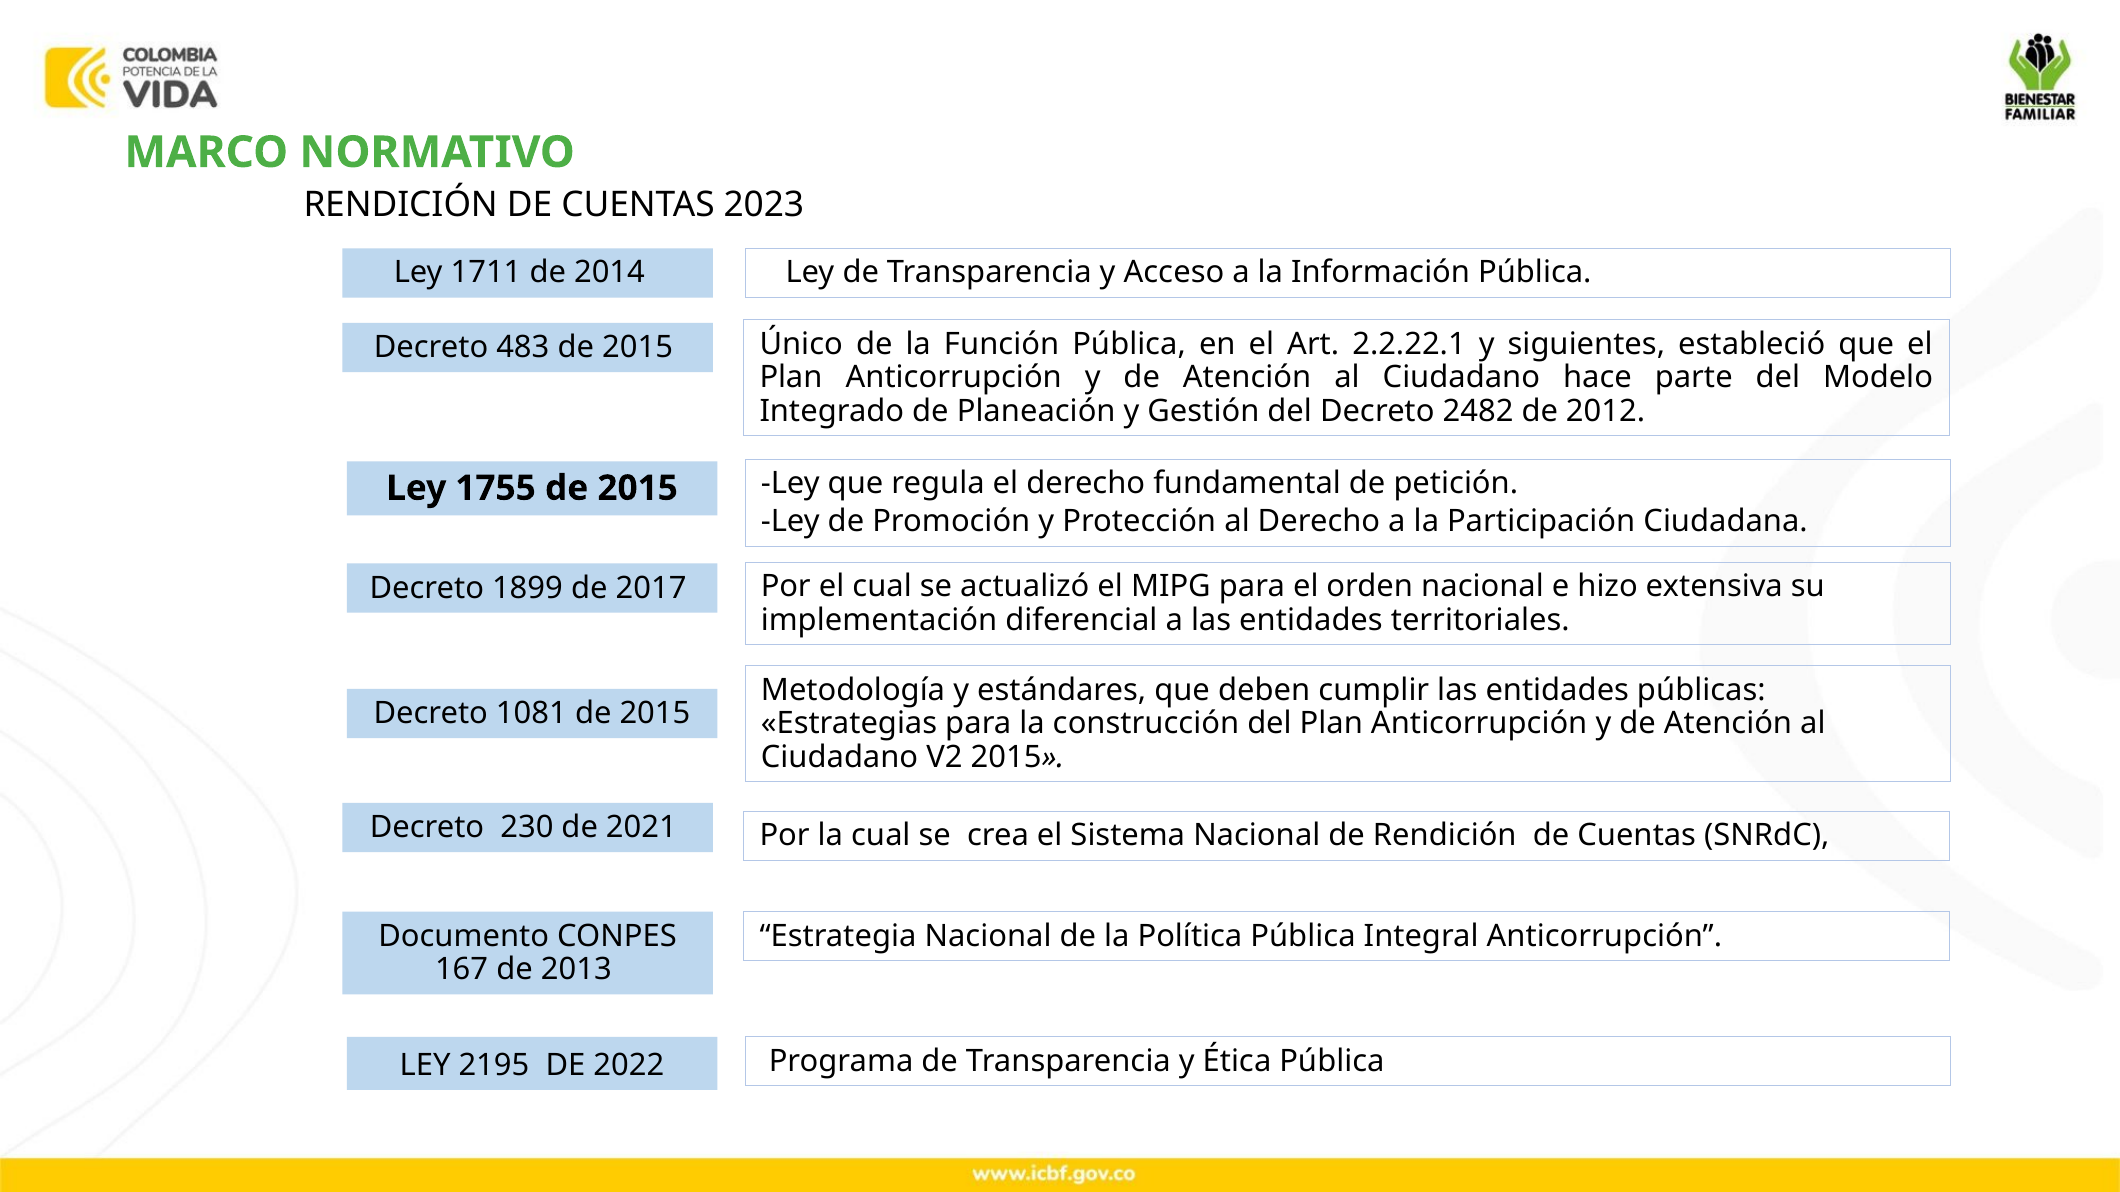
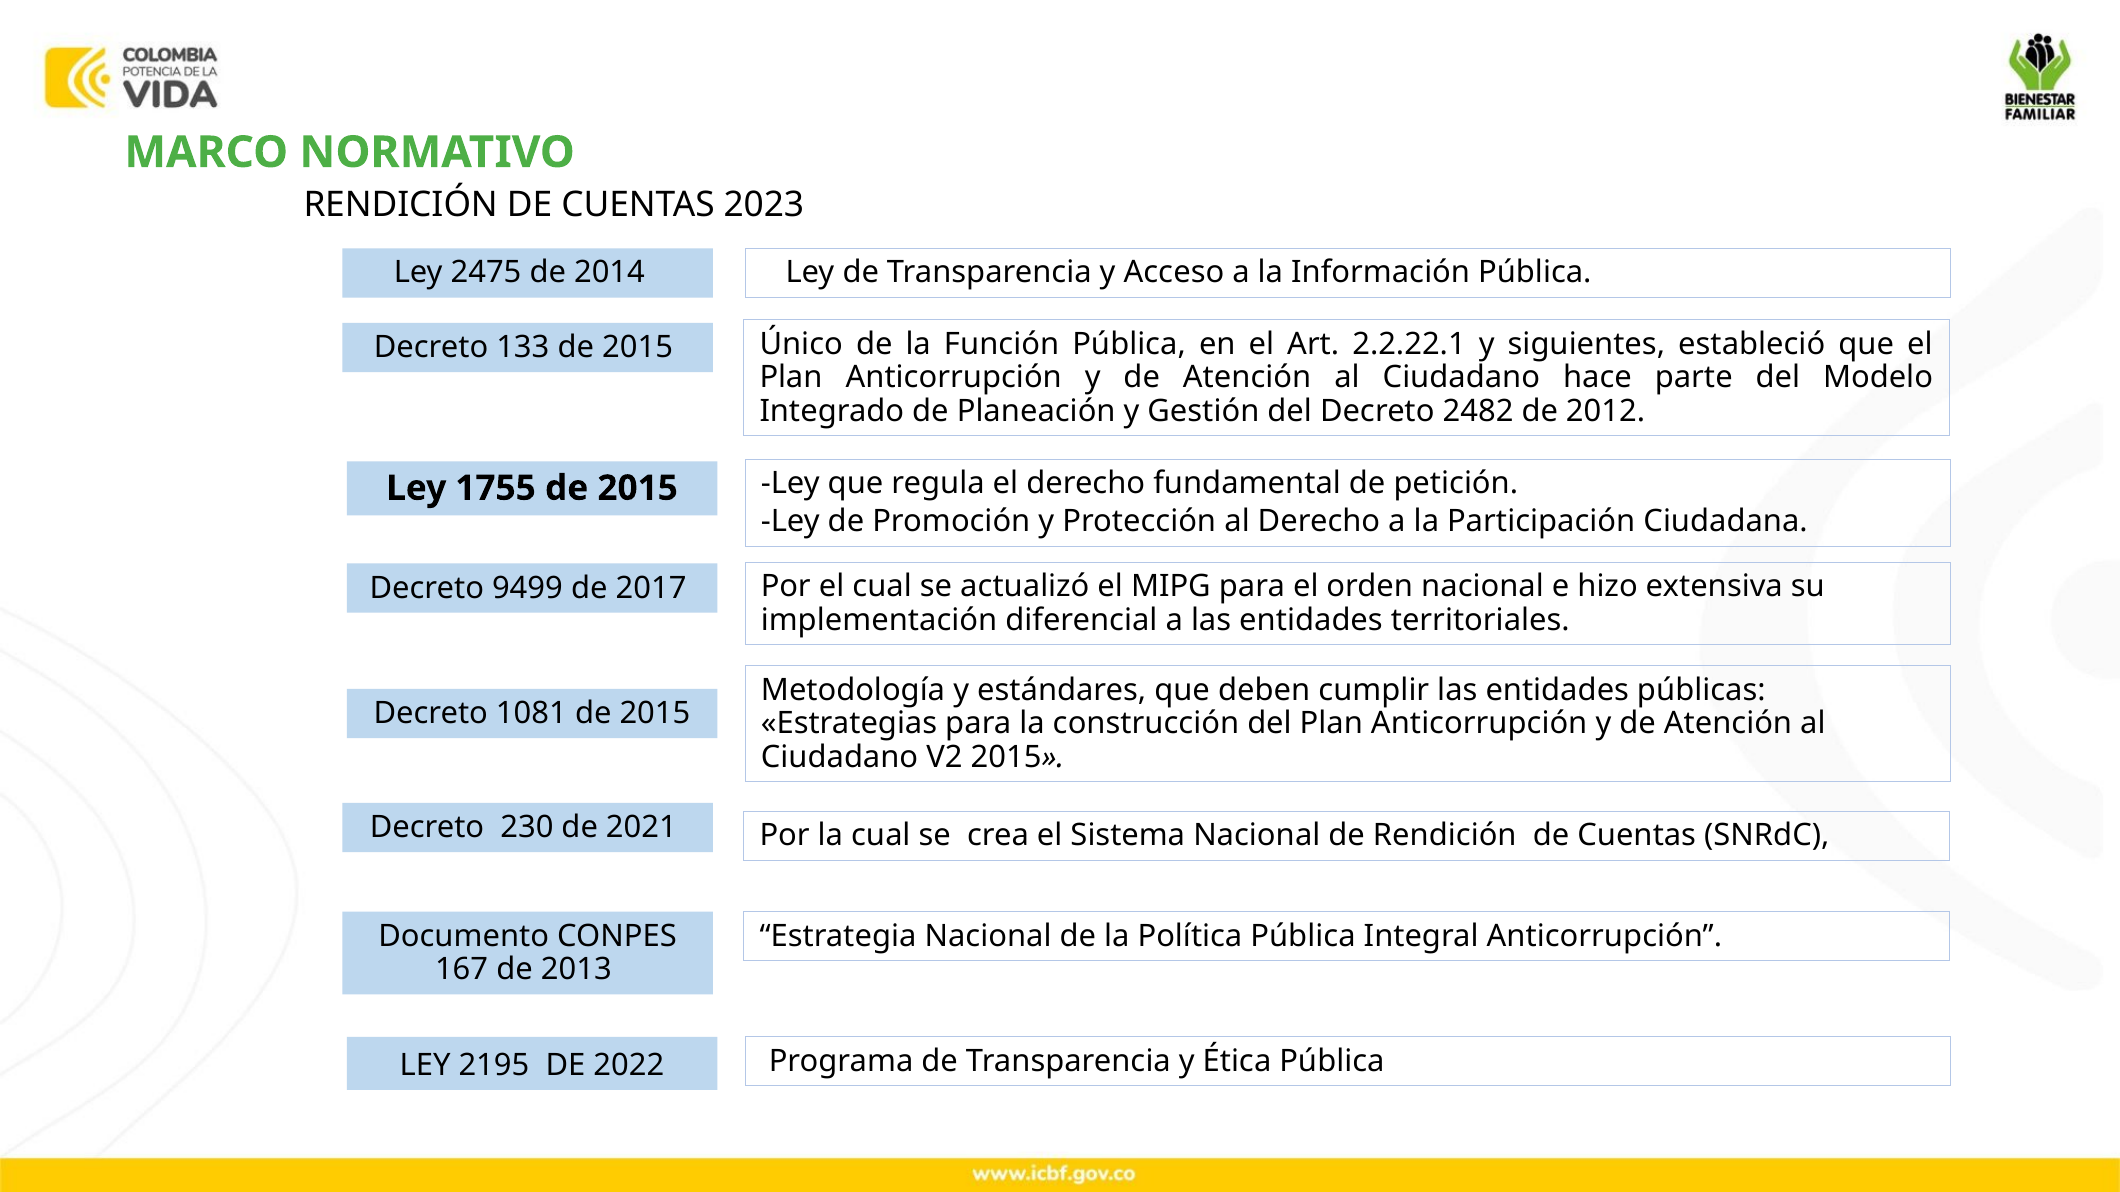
1711: 1711 -> 2475 (486, 273)
483: 483 -> 133 (523, 347)
1899: 1899 -> 9499 (527, 588)
